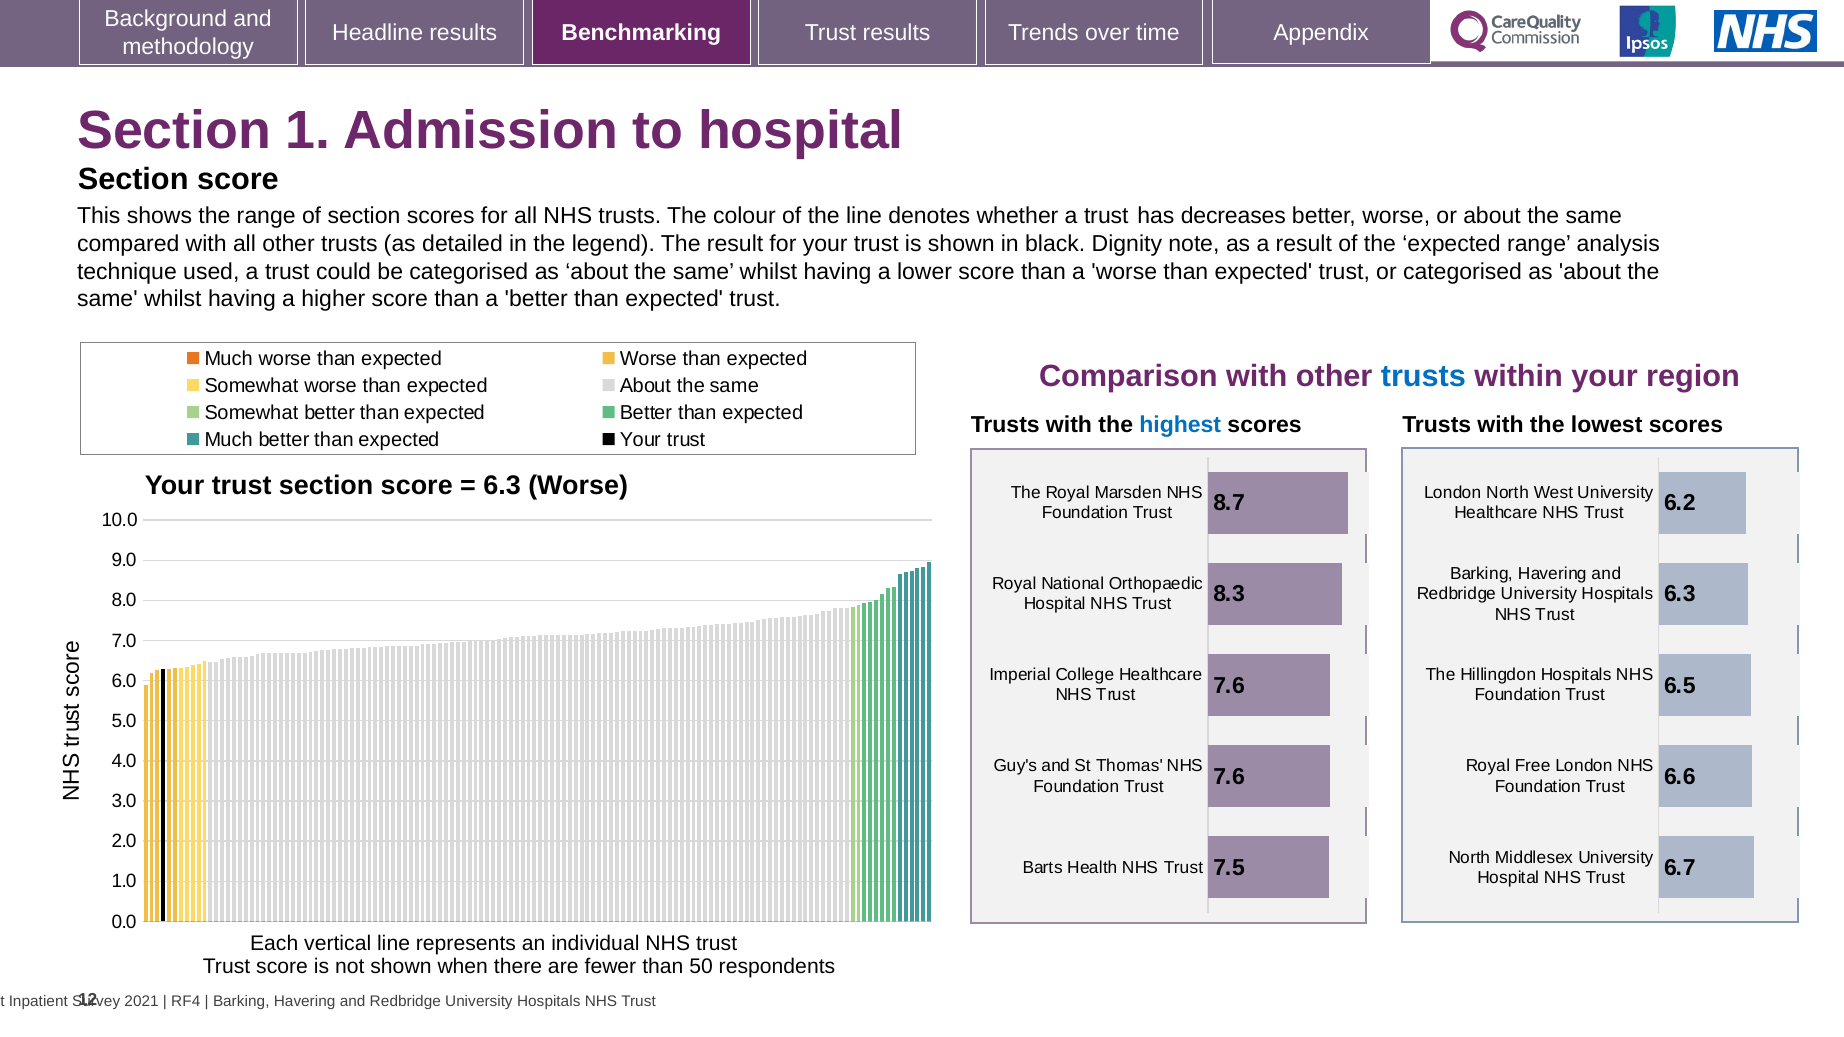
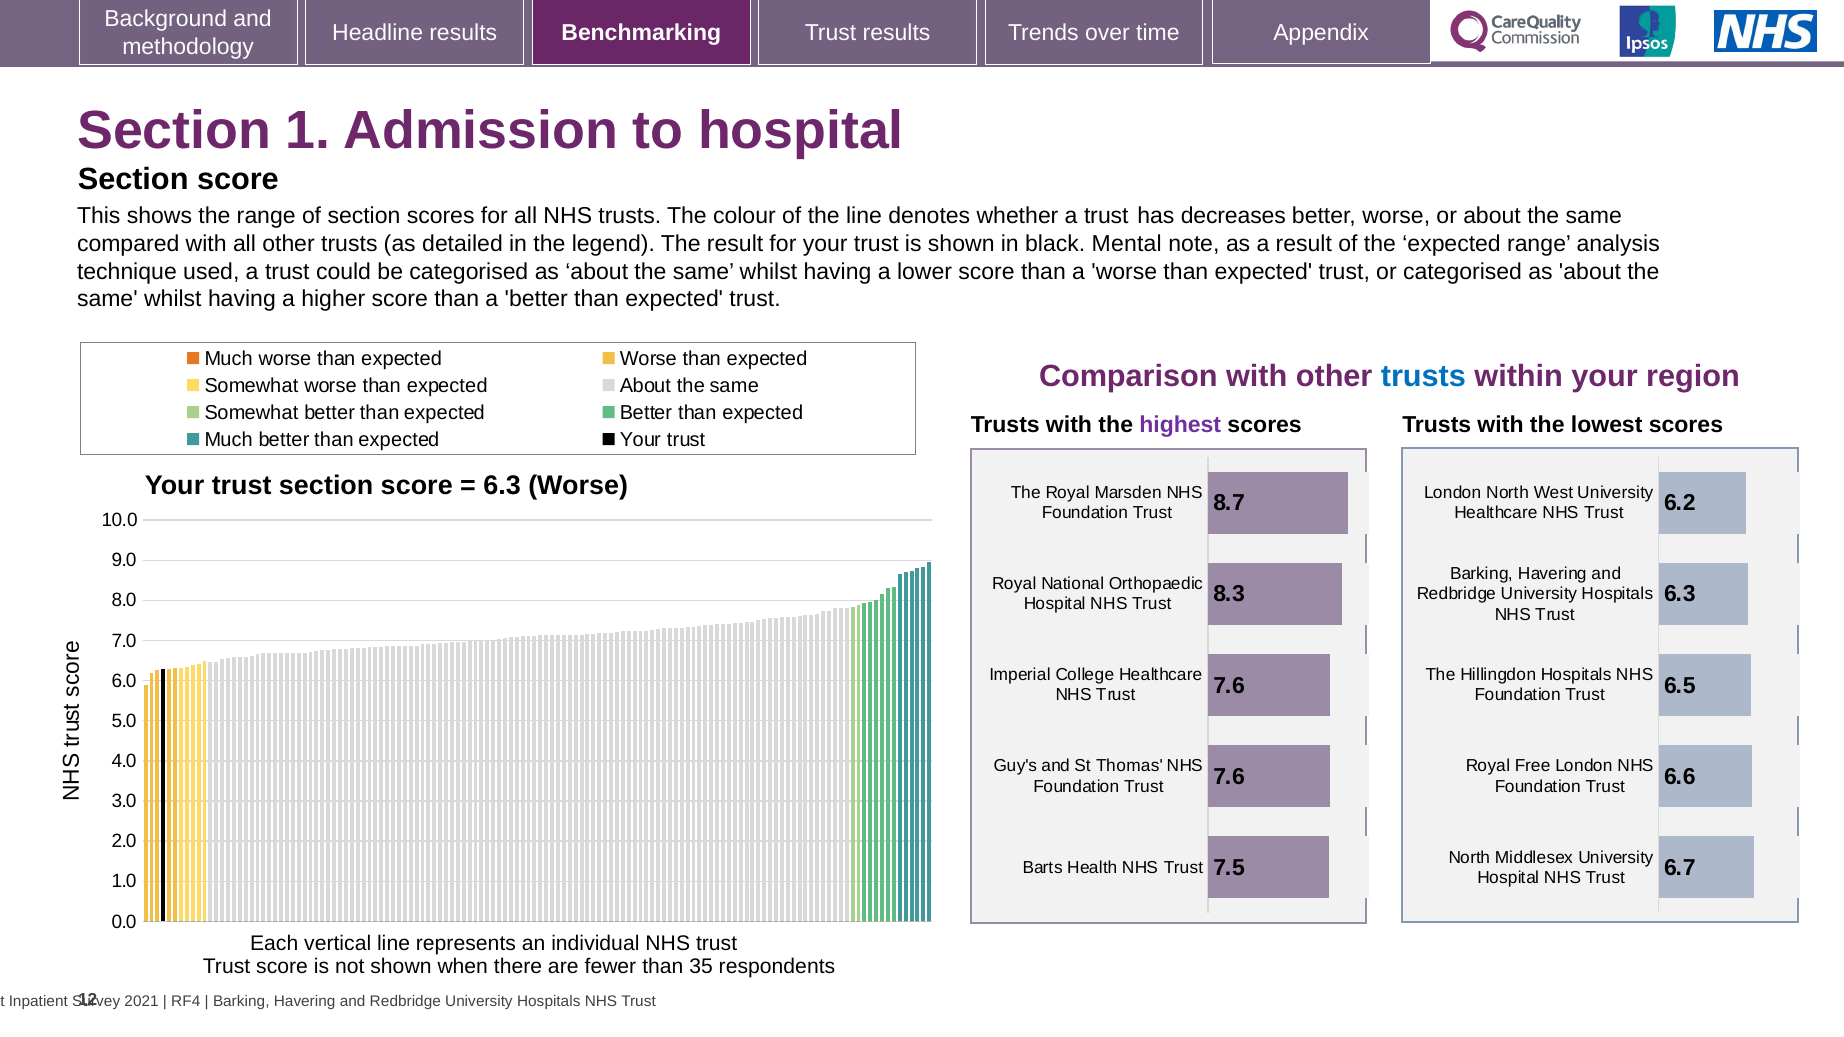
Dignity: Dignity -> Mental (1127, 244)
highest colour: blue -> purple (1180, 425)
50: 50 -> 35 (701, 967)
